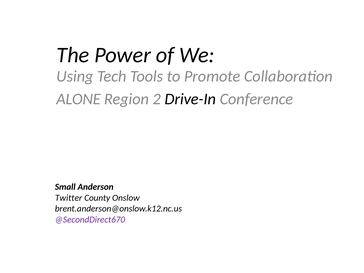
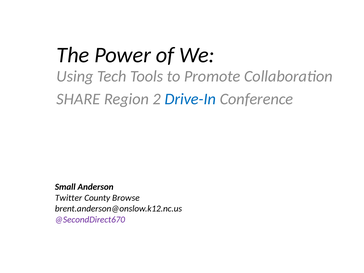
ALONE: ALONE -> SHARE (78, 99)
Drive-In colour: black -> blue (190, 99)
Onslow: Onslow -> Browse (126, 198)
